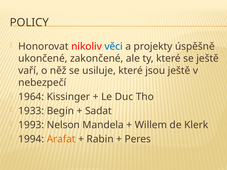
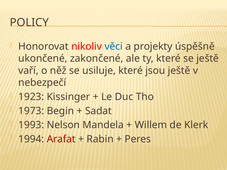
1964: 1964 -> 1923 (31, 97)
1933: 1933 -> 1973 (31, 111)
Arafat colour: orange -> red (61, 139)
